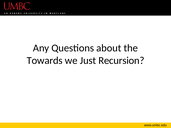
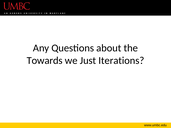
Recursion: Recursion -> Iterations (121, 61)
